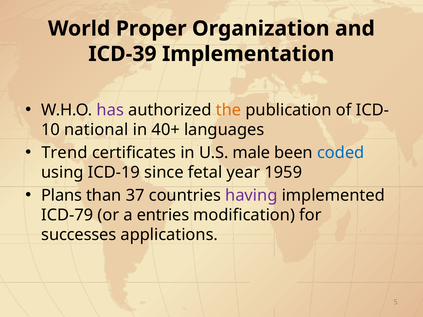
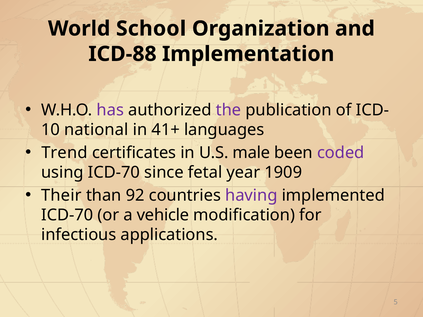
Proper: Proper -> School (151, 29)
ICD-39: ICD-39 -> ICD-88 (122, 54)
the colour: orange -> purple (229, 110)
40+: 40+ -> 41+ (166, 130)
coded colour: blue -> purple (341, 153)
using ICD-19: ICD-19 -> ICD-70 (114, 173)
1959: 1959 -> 1909 (283, 173)
Plans: Plans -> Their (61, 196)
37: 37 -> 92 (135, 196)
ICD-79: ICD-79 -> ICD-70 (67, 215)
entries: entries -> vehicle (163, 215)
successes: successes -> infectious (79, 235)
